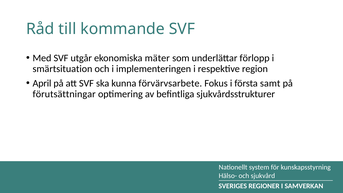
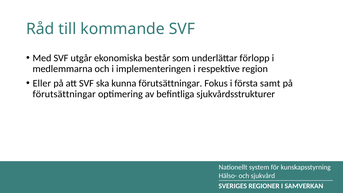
mäter: mäter -> består (157, 58)
smärtsituation: smärtsituation -> medlemmarna (62, 69)
April: April -> Eller (42, 83)
kunna förvärvsarbete: förvärvsarbete -> förutsättningar (170, 83)
